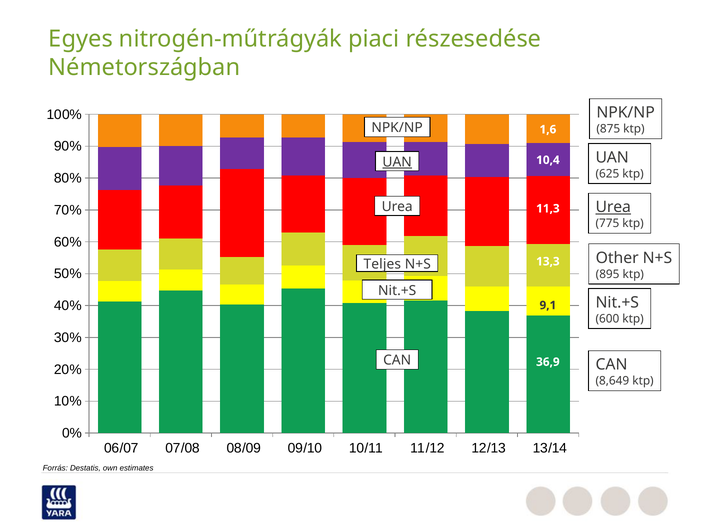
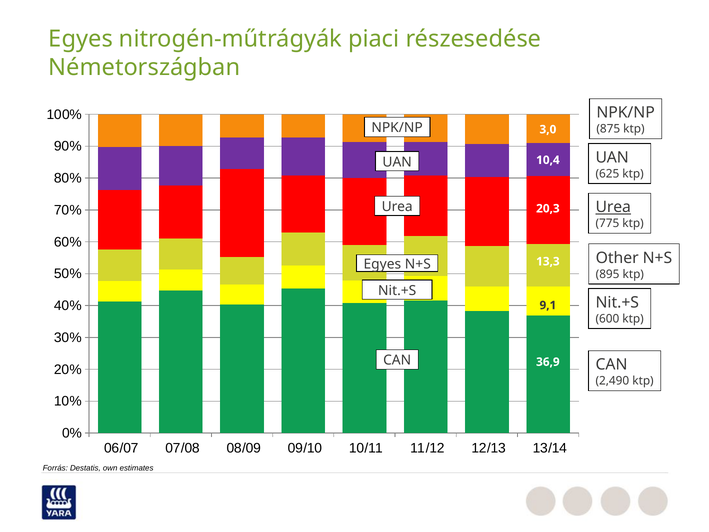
1,6: 1,6 -> 3,0 (548, 129)
UAN underline: present -> none (397, 162)
11,3: 11,3 -> 20,3 (548, 208)
Teljes: Teljes -> Egyes (382, 264)
8,649: 8,649 -> 2,490 (612, 381)
